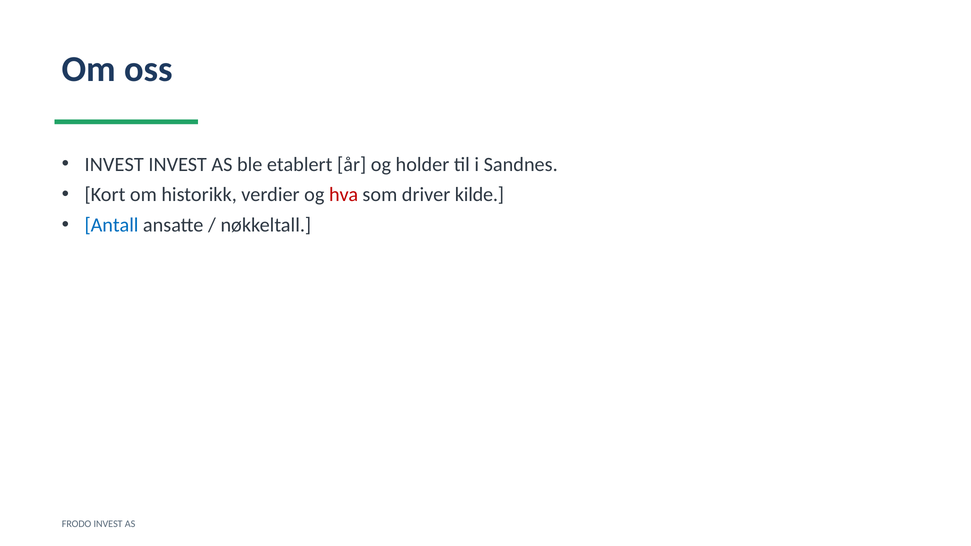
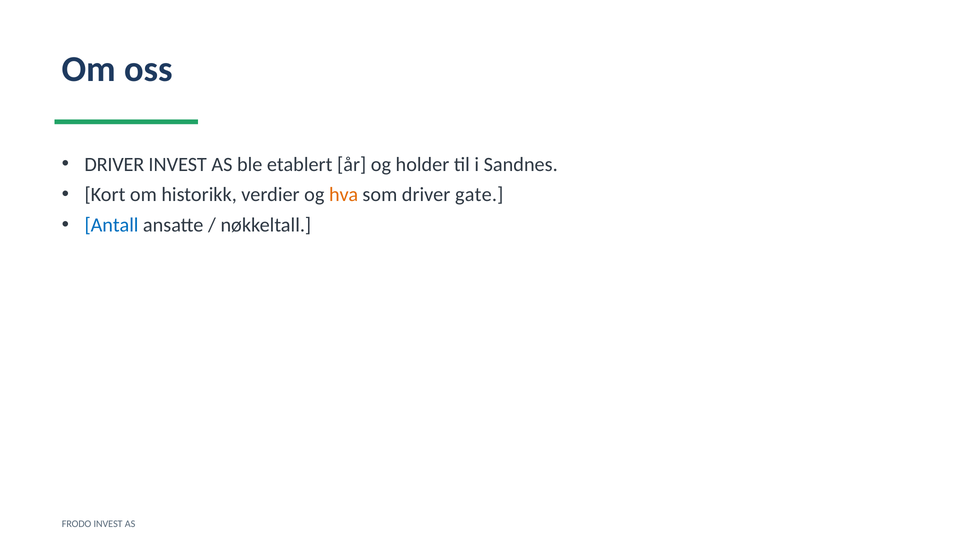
INVEST: INVEST -> DRIVER (114, 164)
hva colour: red -> orange (344, 195)
kilde: kilde -> gate (479, 195)
